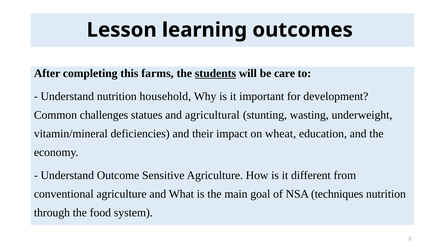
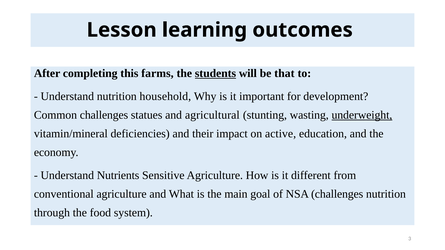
care: care -> that (284, 73)
underweight underline: none -> present (362, 115)
wheat: wheat -> active (281, 134)
Outcome: Outcome -> Nutrients (118, 176)
NSA techniques: techniques -> challenges (337, 194)
